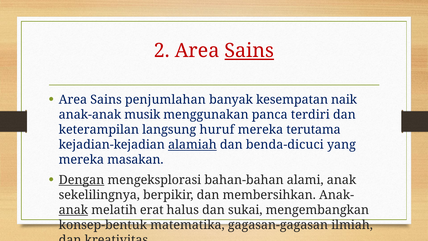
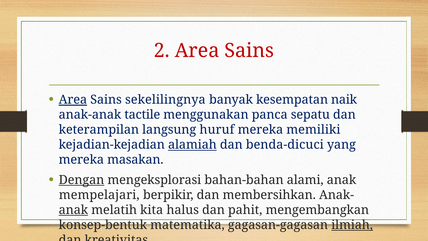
Sains underline: present -> none (249, 51)
Area underline: none -> present (73, 100)
penjumlahan: penjumlahan -> sekelilingnya (165, 100)
musik: musik -> tactile (142, 115)
terdiri: terdiri -> sepatu (310, 115)
terutama: terutama -> memiliki (313, 130)
sekelilingnya: sekelilingnya -> mempelajari (99, 195)
erat: erat -> kita (152, 210)
sukai: sukai -> pahit (245, 210)
ilmiah underline: none -> present (352, 225)
